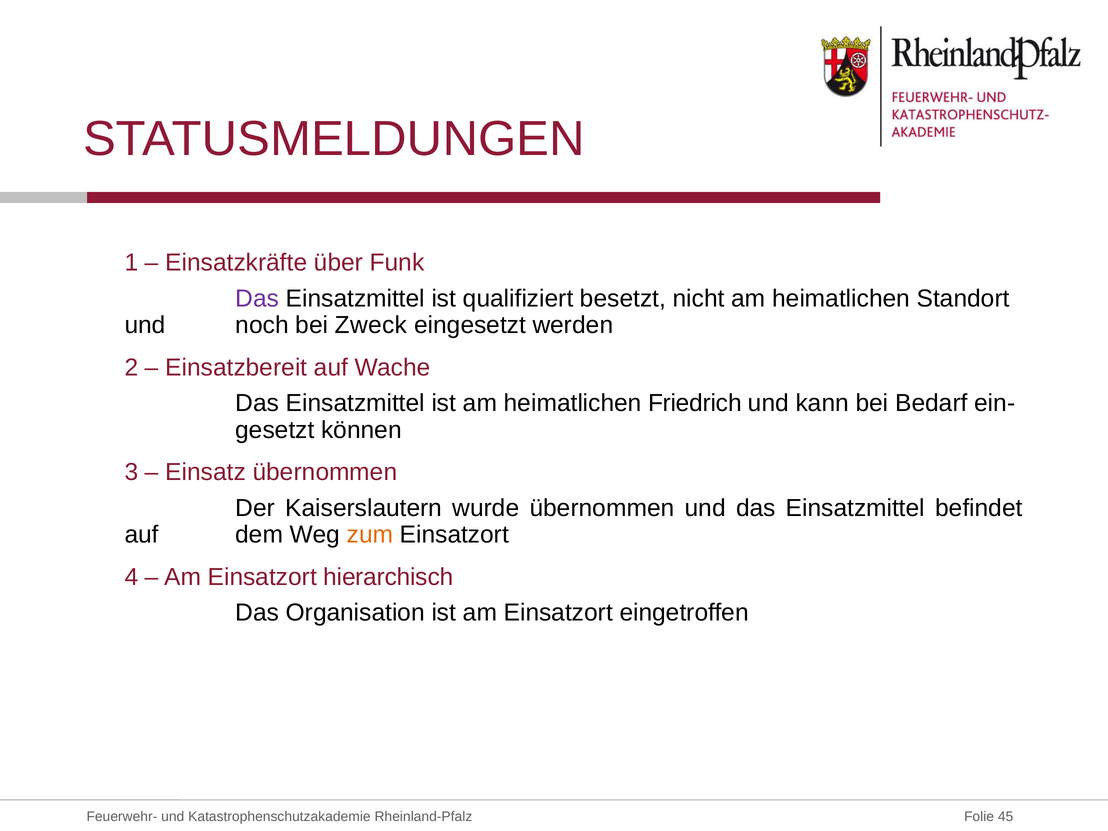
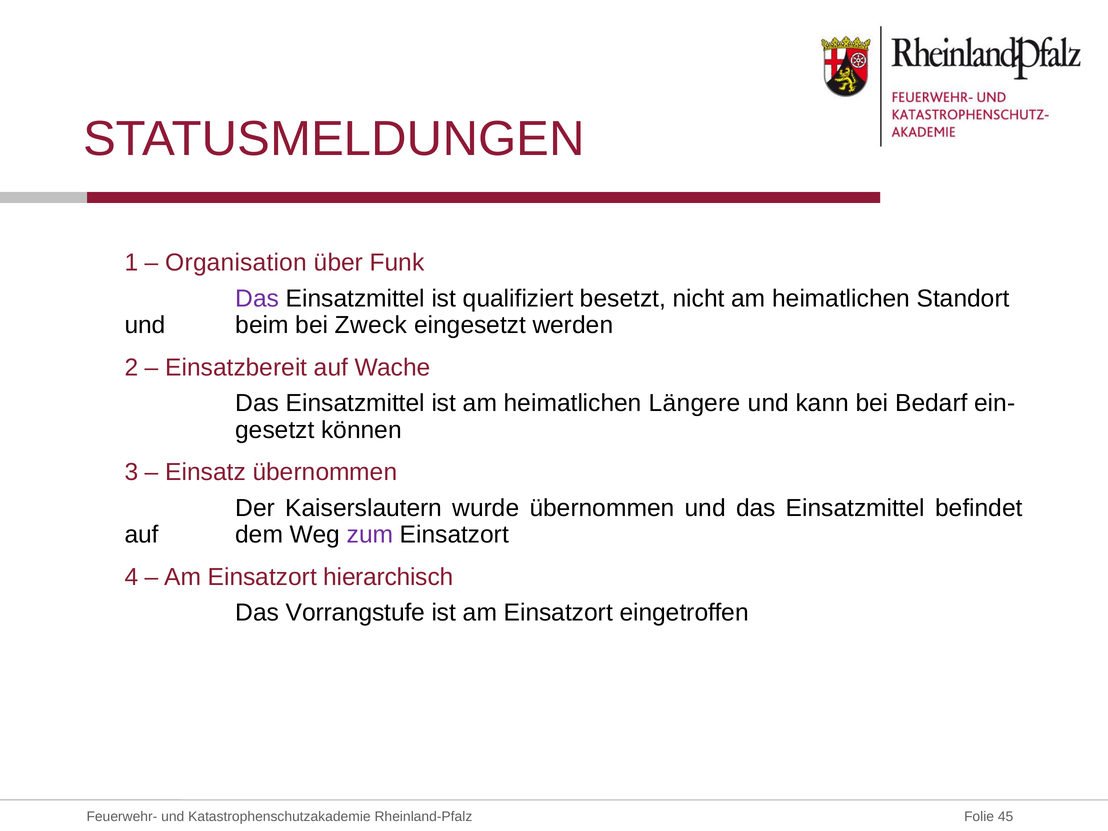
Einsatzkräfte: Einsatzkräfte -> Organisation (236, 263)
noch: noch -> beim (262, 325)
Friedrich: Friedrich -> Längere (695, 403)
zum colour: orange -> purple (370, 535)
Organisation: Organisation -> Vorrangstufe (355, 613)
